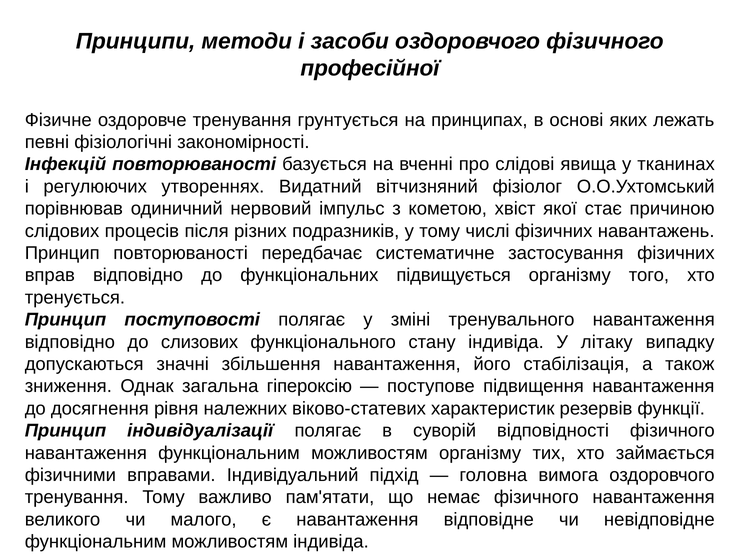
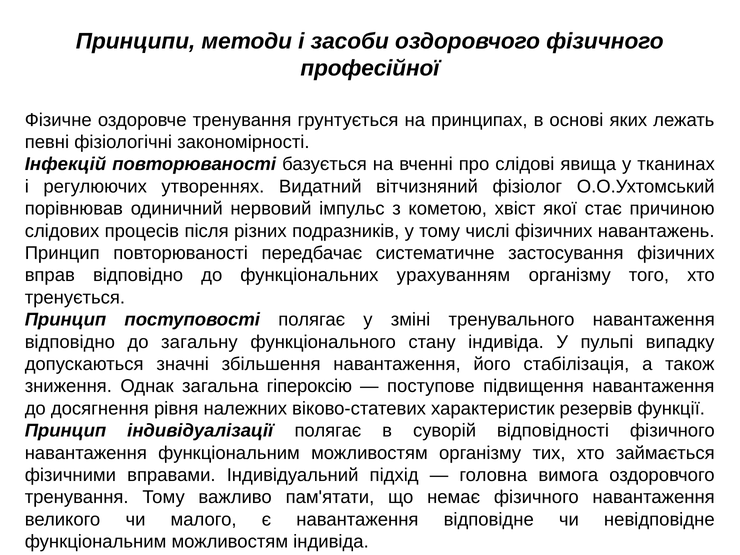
підвищується: підвищується -> урахуванням (453, 275)
слизових: слизових -> загальну (199, 342)
літаку: літаку -> пульпі (607, 342)
